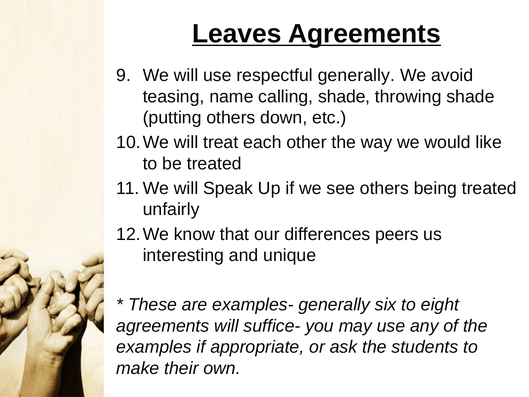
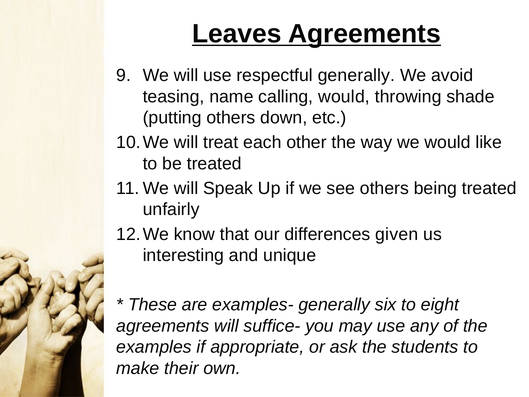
calling shade: shade -> would (344, 97)
peers: peers -> given (397, 234)
